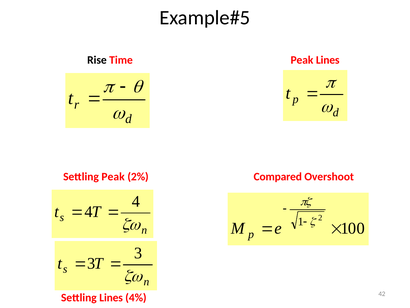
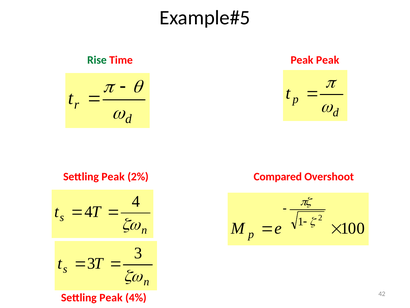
Rise colour: black -> green (97, 60)
Peak Lines: Lines -> Peak (328, 60)
Lines: Lines -> Peak (111, 297)
